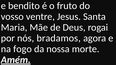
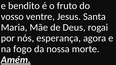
bradamos: bradamos -> esperança (59, 38)
